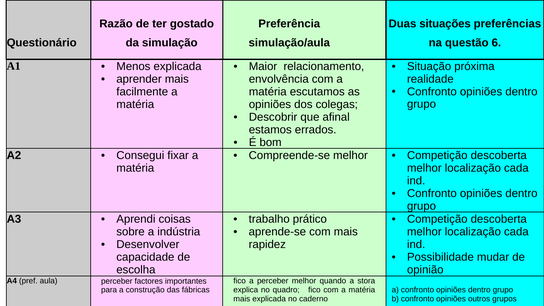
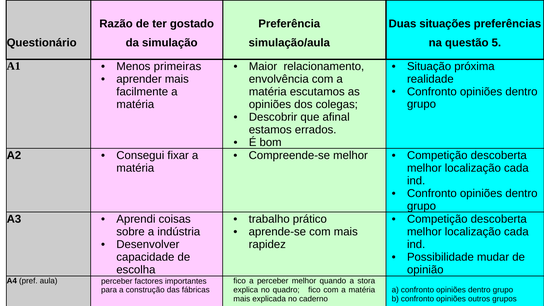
6: 6 -> 5 (496, 43)
Menos explicada: explicada -> primeiras (177, 66)
